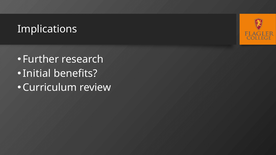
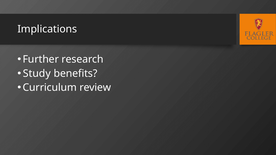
Initial: Initial -> Study (37, 74)
